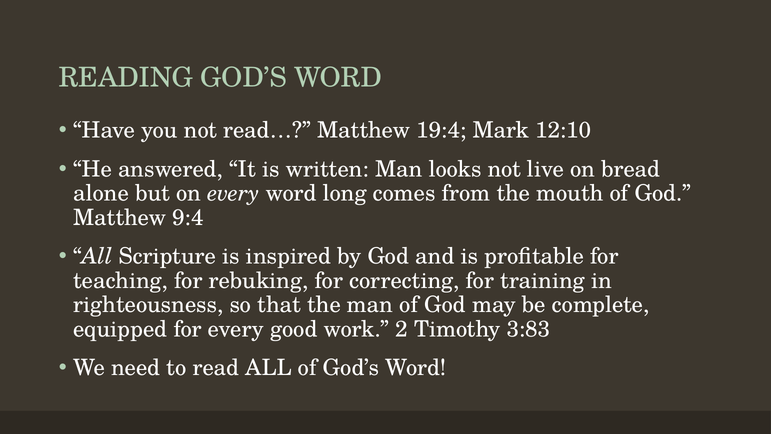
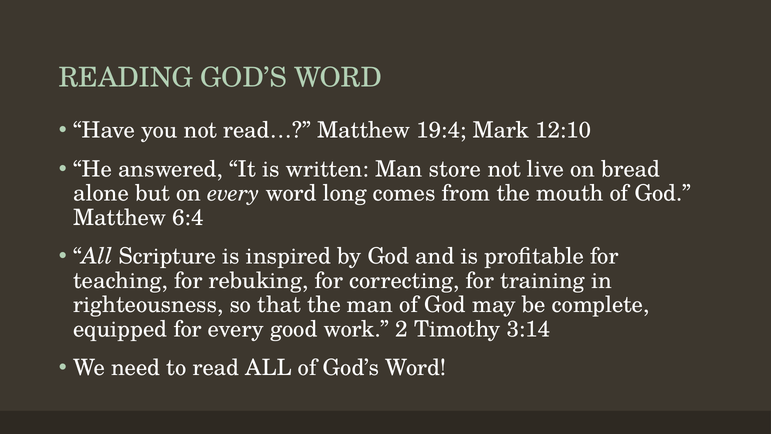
looks: looks -> store (455, 169)
9:4: 9:4 -> 6:4 (188, 218)
3:83: 3:83 -> 3:14 (528, 329)
